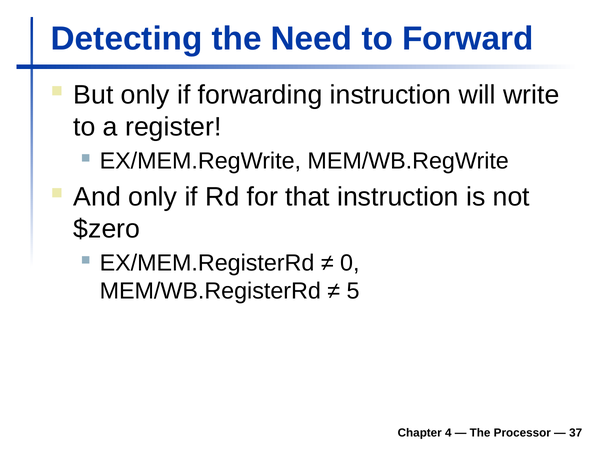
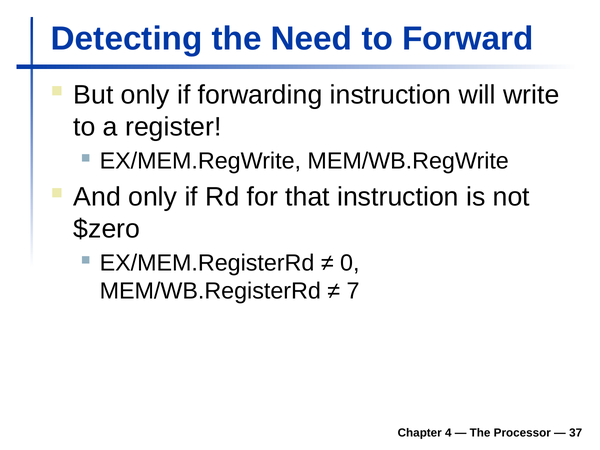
5: 5 -> 7 (353, 291)
